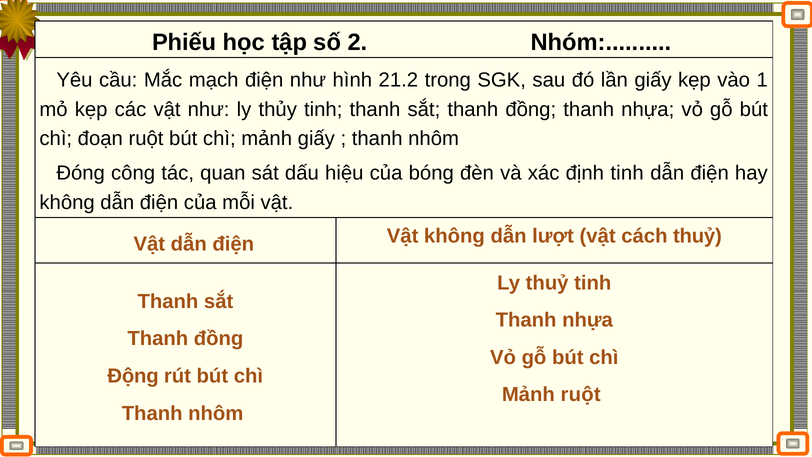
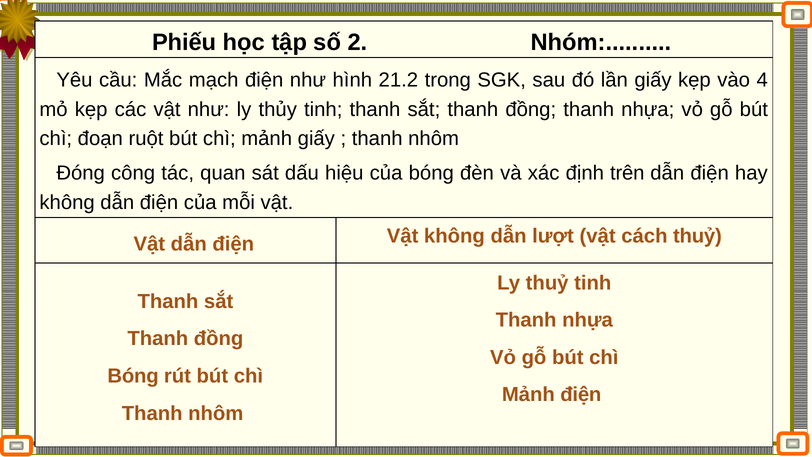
1: 1 -> 4 (762, 80)
định tinh: tinh -> trên (627, 173)
Động: Động -> Bóng (133, 376)
Mảnh ruột: ruột -> điện (581, 395)
